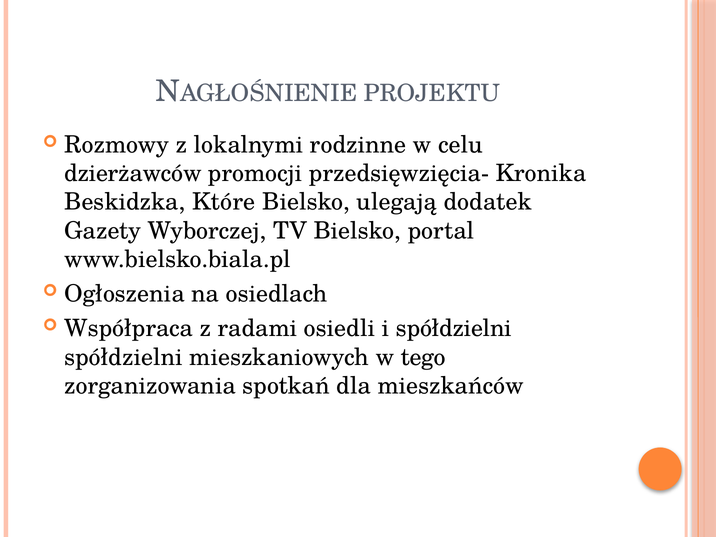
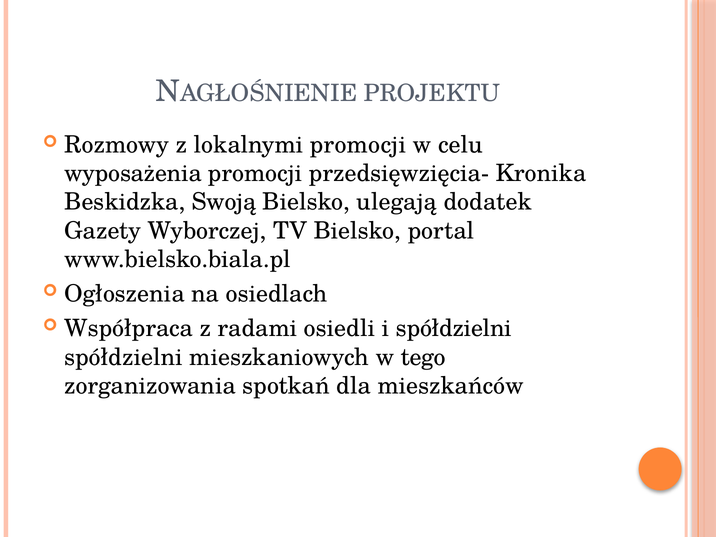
lokalnymi rodzinne: rodzinne -> promocji (358, 145)
dzierżawców: dzierżawców -> wyposażenia (133, 173)
Które: Które -> Swoją (224, 202)
